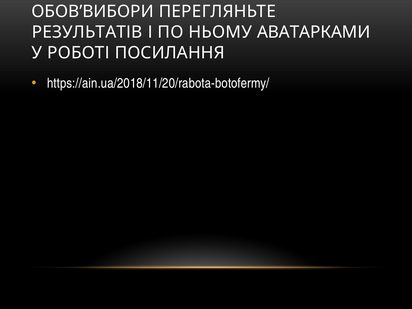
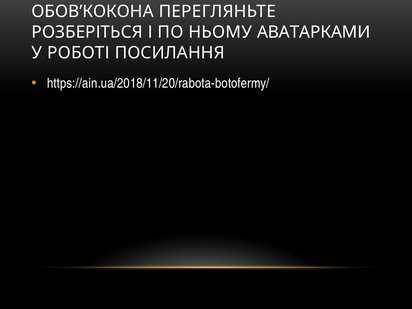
ОБОВ’ВИБОРИ: ОБОВ’ВИБОРИ -> ОБОВ’КОКОНА (93, 11)
РЕЗУЛЬТАТІВ: РЕЗУЛЬТАТІВ -> РОЗБЕРІТЬСЯ (87, 32)
